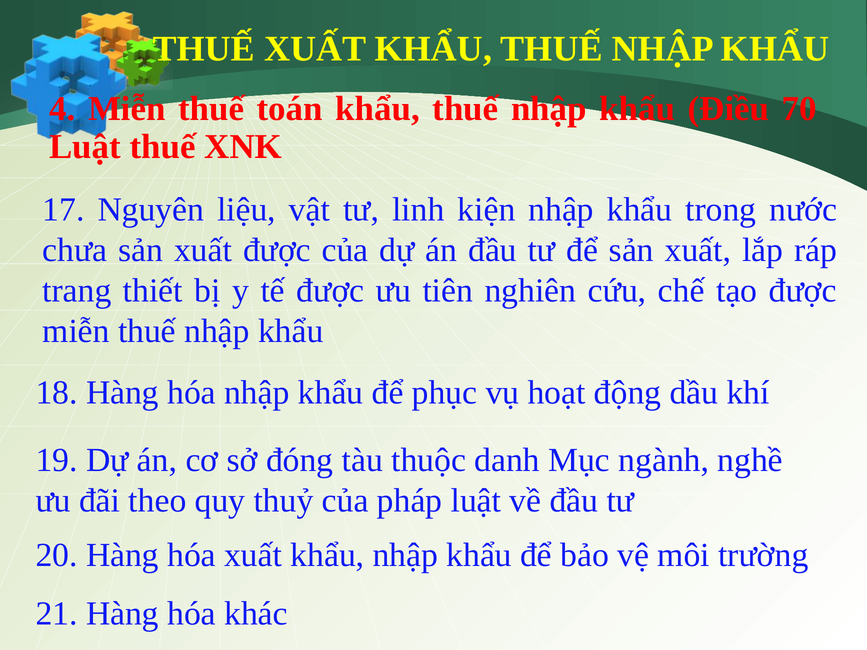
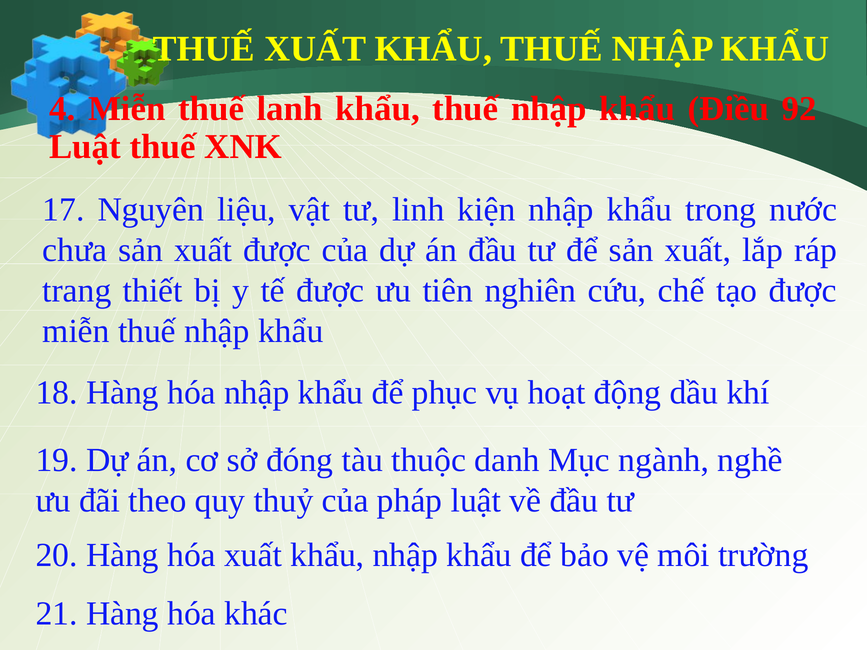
toán: toán -> lanh (290, 109)
70: 70 -> 92 (799, 109)
